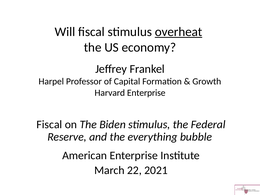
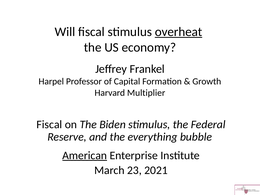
Harvard Enterprise: Enterprise -> Multiplier (146, 93)
American underline: none -> present (85, 155)
22: 22 -> 23 (134, 170)
